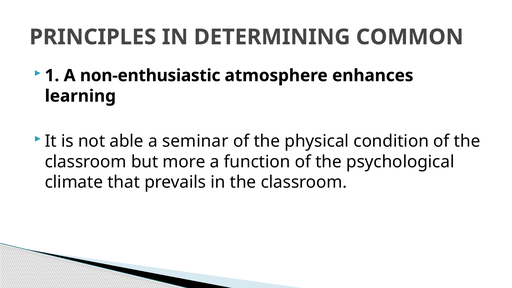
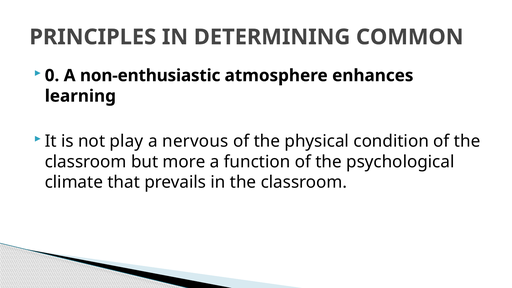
1: 1 -> 0 (52, 76)
able: able -> play (127, 141)
seminar: seminar -> nervous (195, 141)
